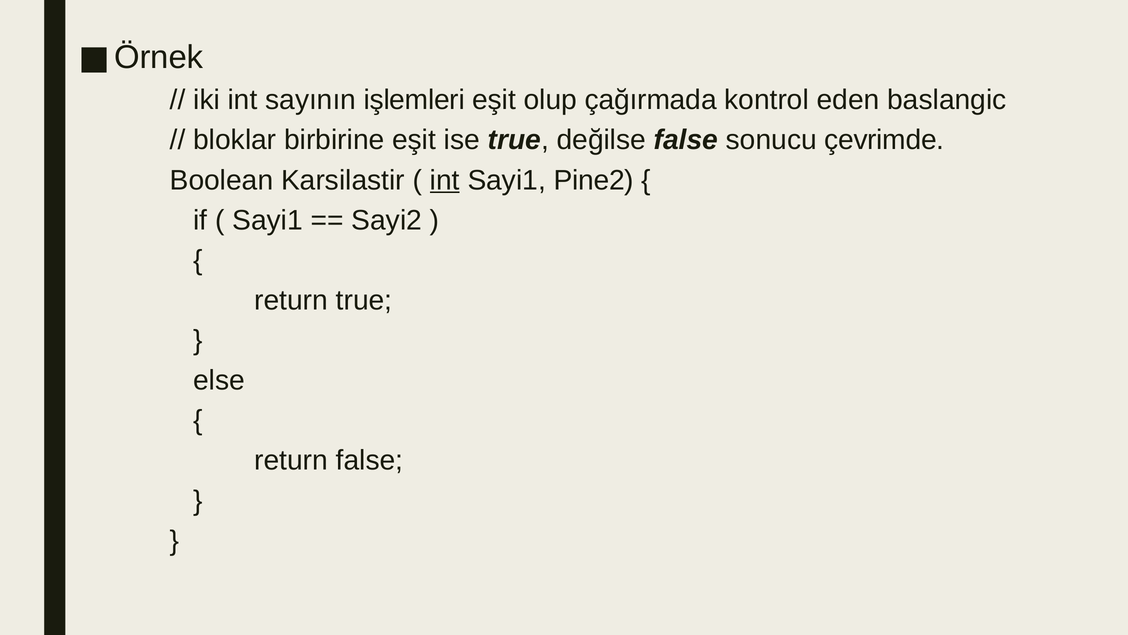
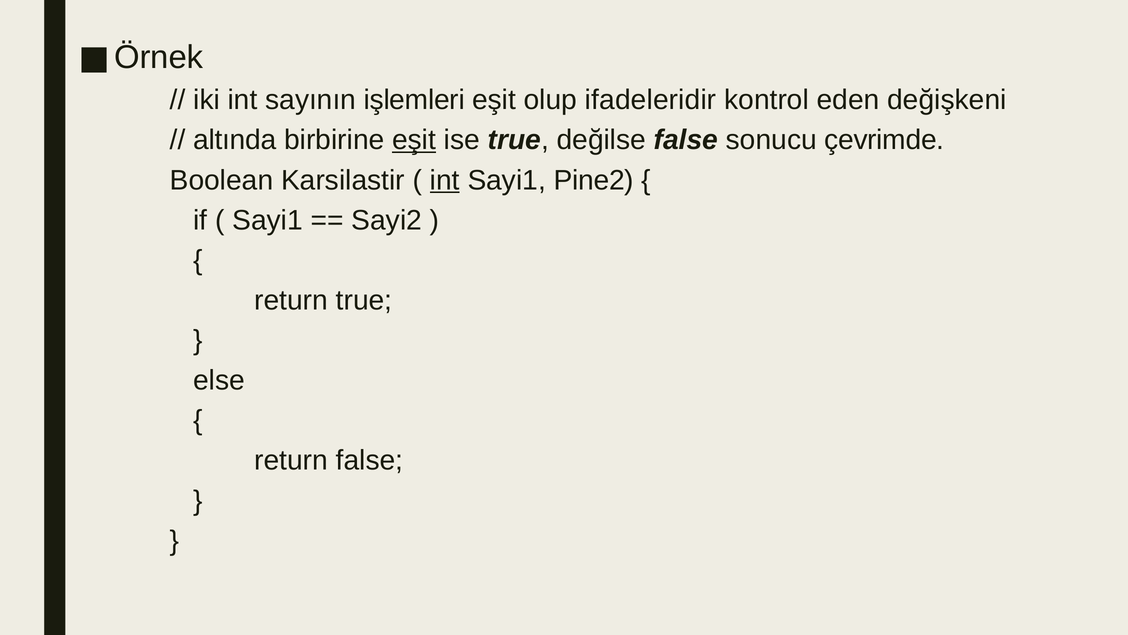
çağırmada: çağırmada -> ifadeleridir (651, 100)
baslangic: baslangic -> değişkeni (947, 100)
bloklar: bloklar -> altında (235, 140)
eşit underline: none -> present (414, 140)
